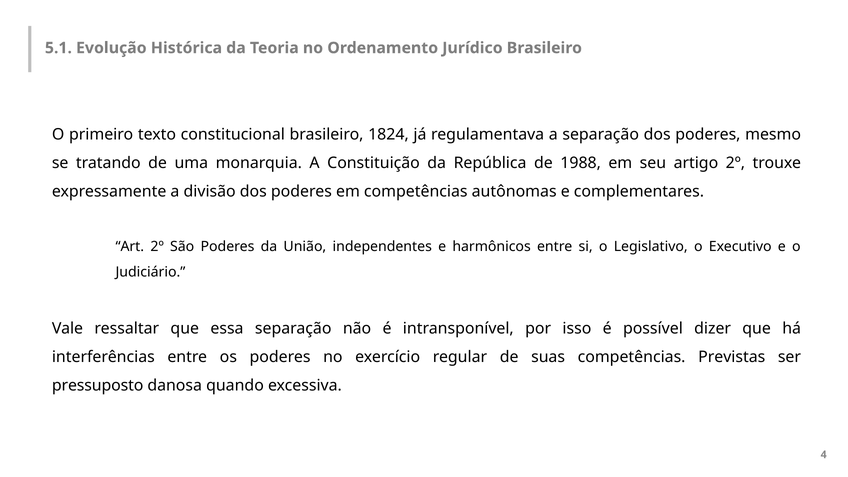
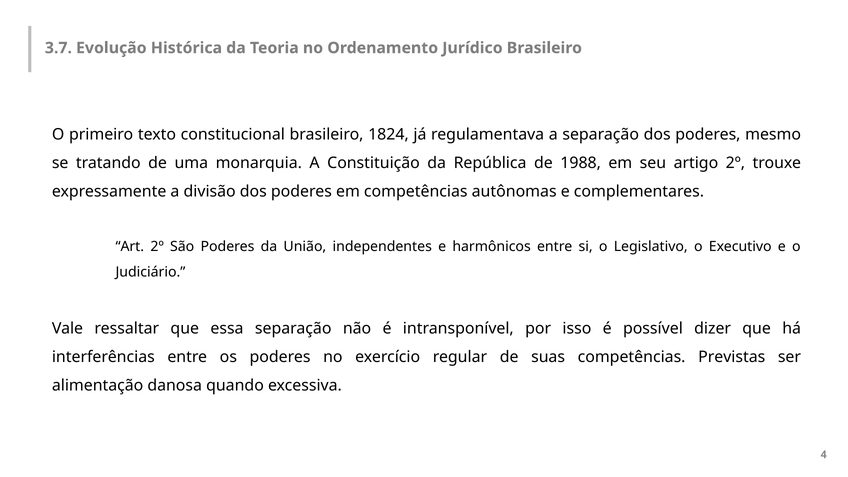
5.1: 5.1 -> 3.7 (58, 48)
pressuposto: pressuposto -> alimentação (98, 386)
